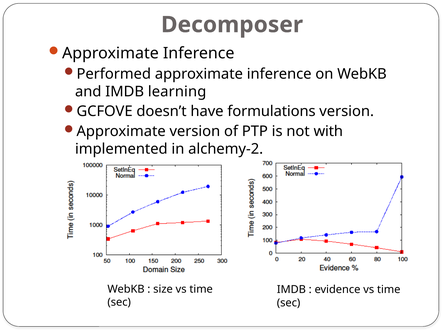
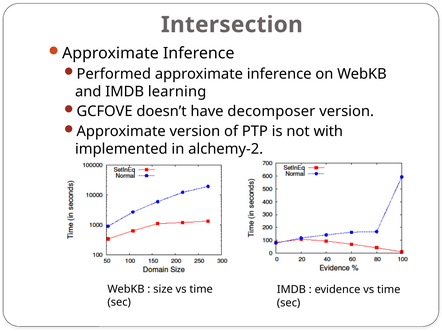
Decomposer: Decomposer -> Intersection (232, 25)
formulations: formulations -> decomposer (271, 112)
